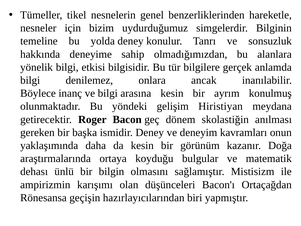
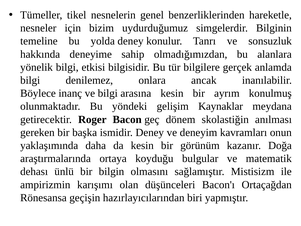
Hiristiyan: Hiristiyan -> Kaynaklar (221, 106)
